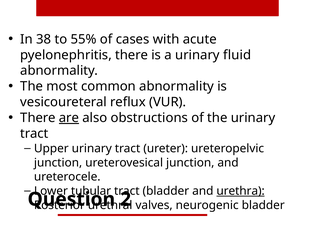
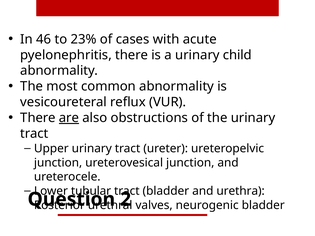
38: 38 -> 46 (44, 39)
55%: 55% -> 23% (84, 39)
fluid: fluid -> child (237, 55)
urethra underline: present -> none (241, 191)
